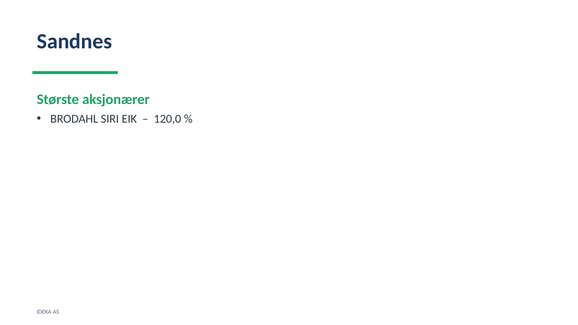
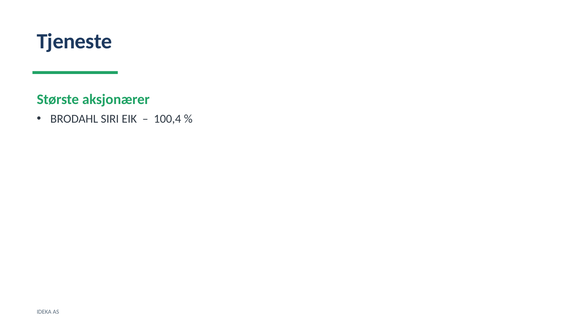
Sandnes: Sandnes -> Tjeneste (75, 41)
120,0: 120,0 -> 100,4 (167, 119)
